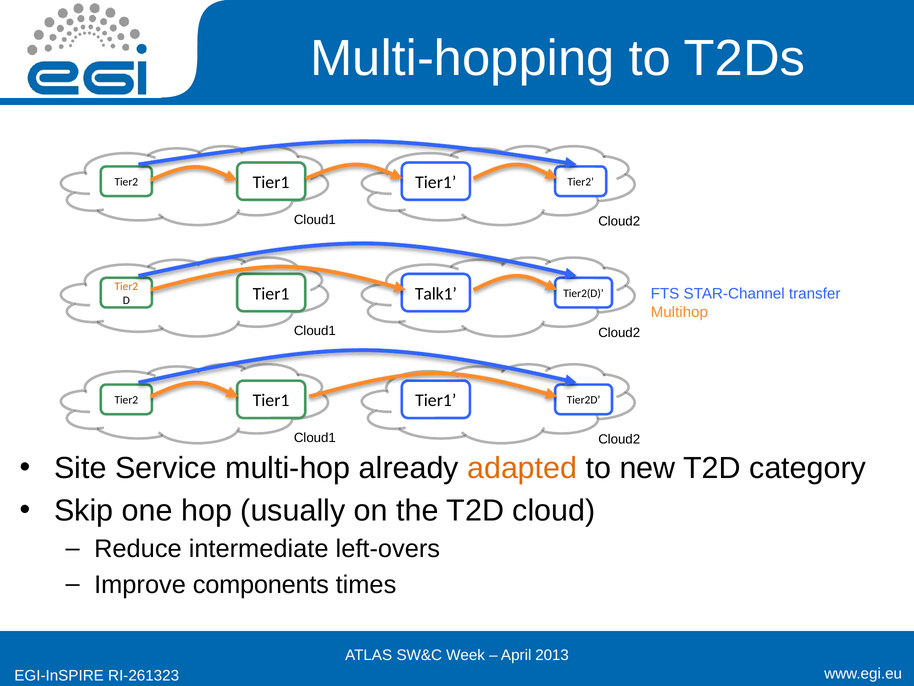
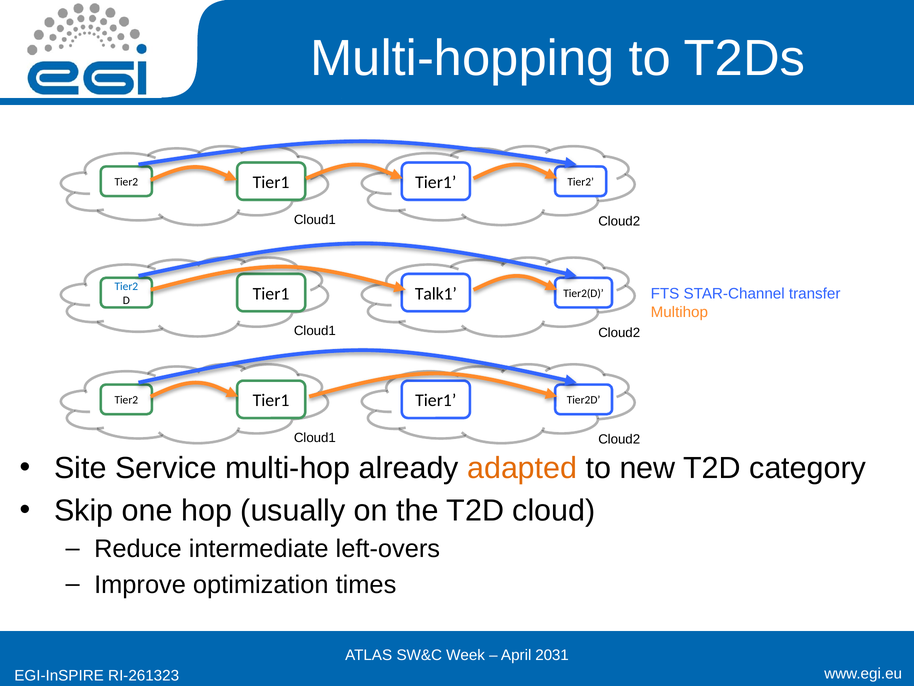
Tier2 colour: orange -> blue (126, 286)
components: components -> optimization (261, 584)
2013: 2013 -> 2031 (552, 655)
